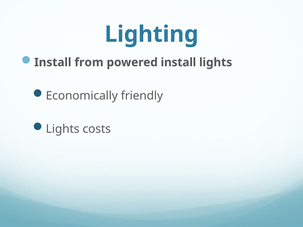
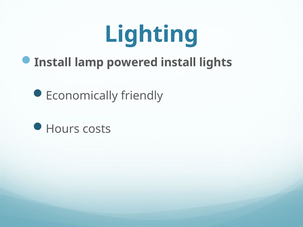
from: from -> lamp (89, 62)
Lights: Lights -> Hours (63, 129)
